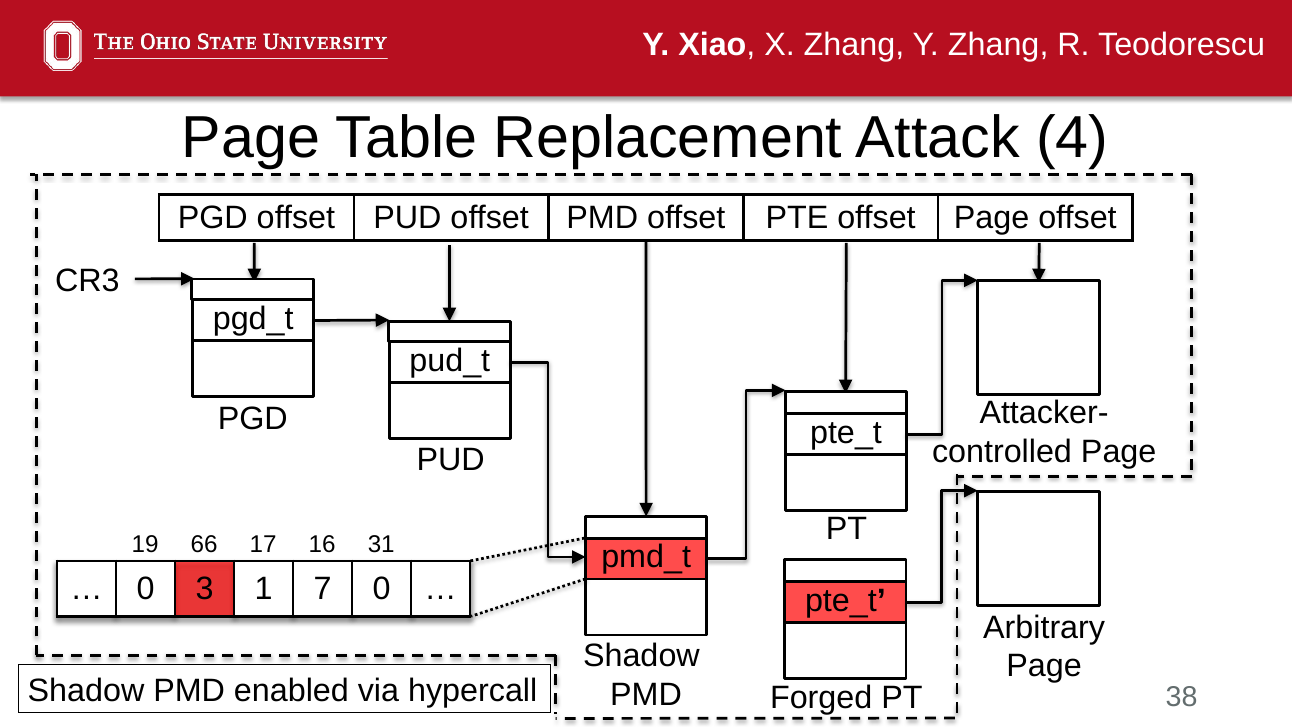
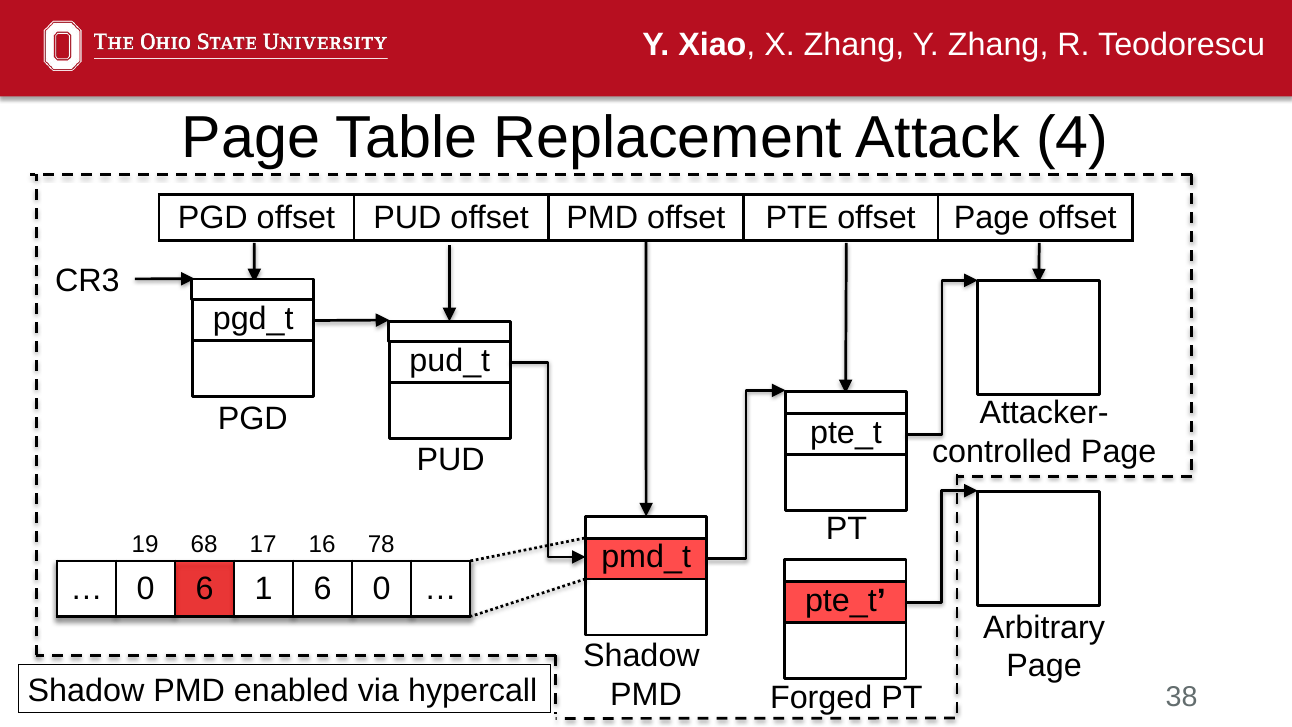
66: 66 -> 68 (204, 544)
31: 31 -> 78 (381, 544)
0 3: 3 -> 6 (205, 589)
1 7: 7 -> 6 (323, 589)
